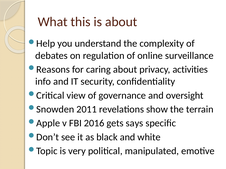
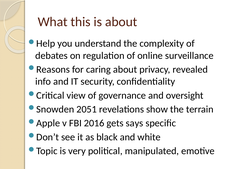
activities: activities -> revealed (190, 70)
2011: 2011 -> 2051 (87, 110)
